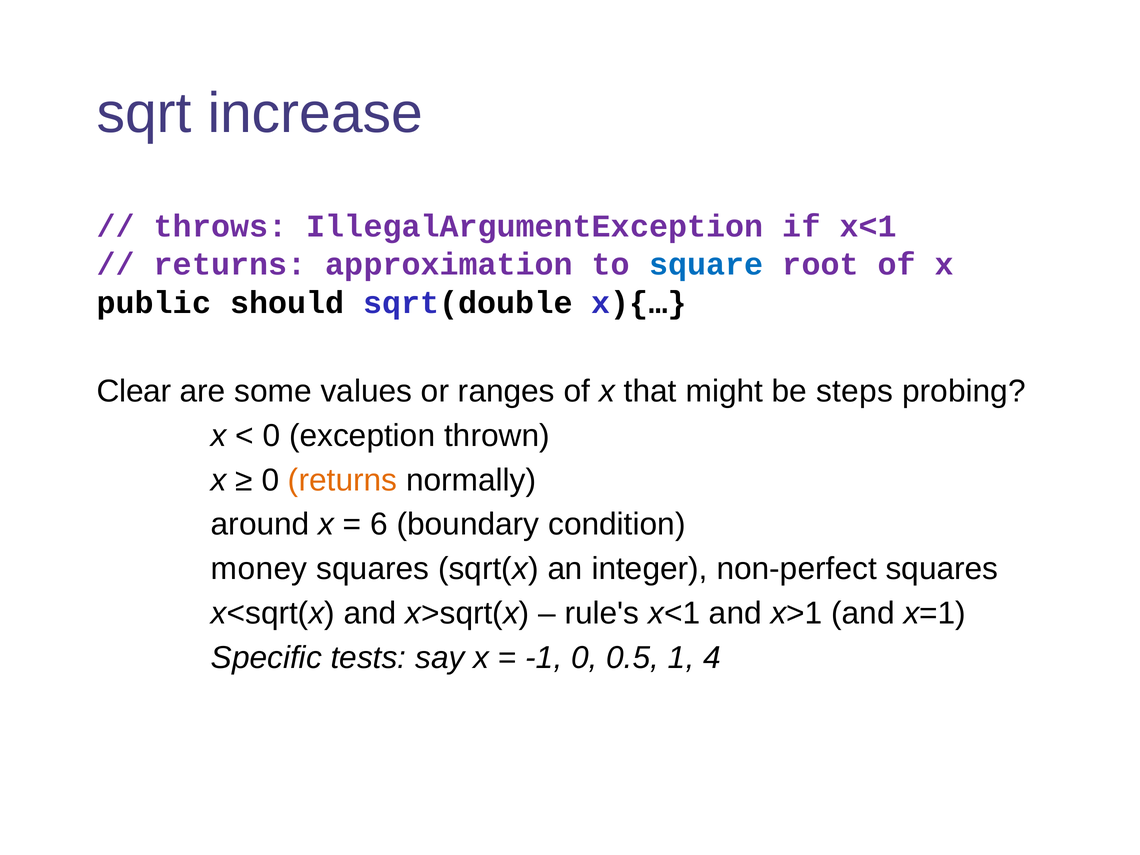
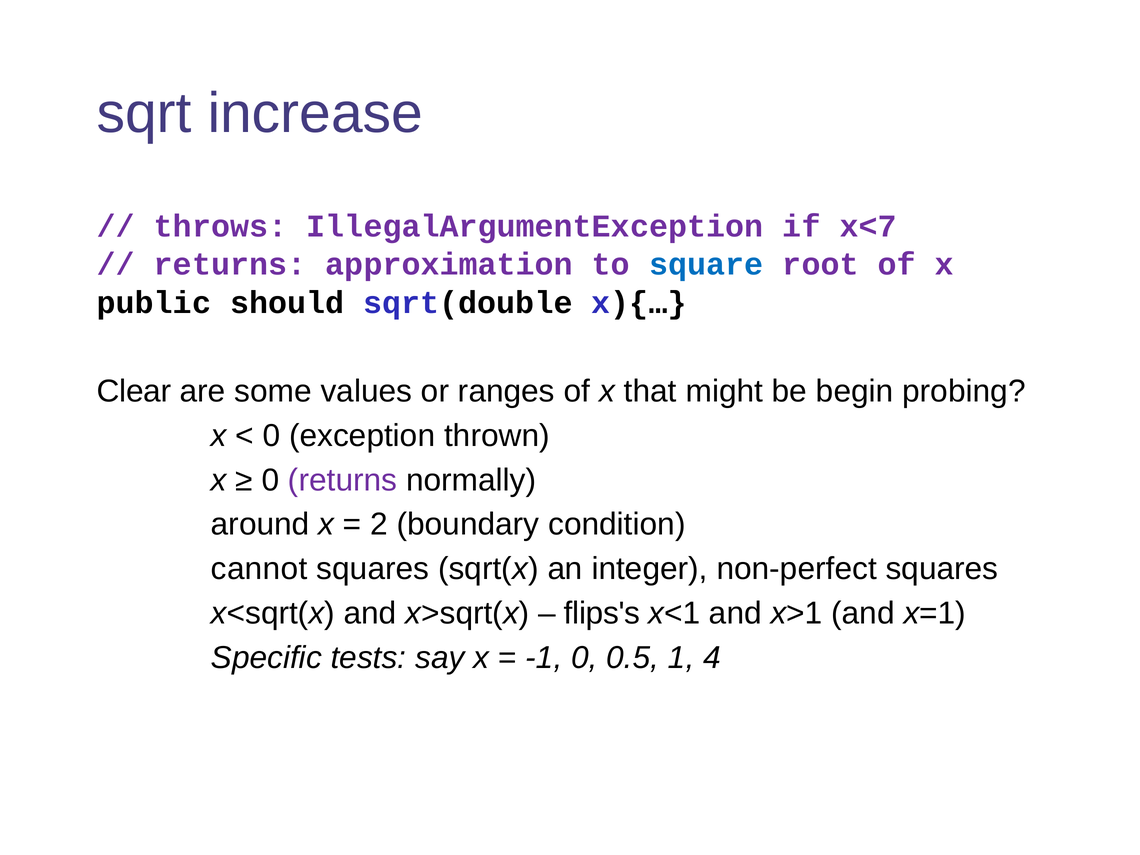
if x<1: x<1 -> x<7 (868, 226)
steps: steps -> begin (855, 391)
returns colour: orange -> purple (343, 480)
6: 6 -> 2 (379, 525)
money: money -> cannot (259, 569)
rule's: rule's -> flips's (602, 613)
